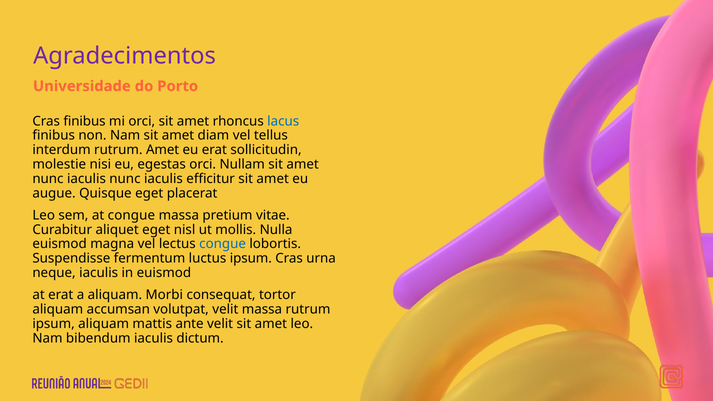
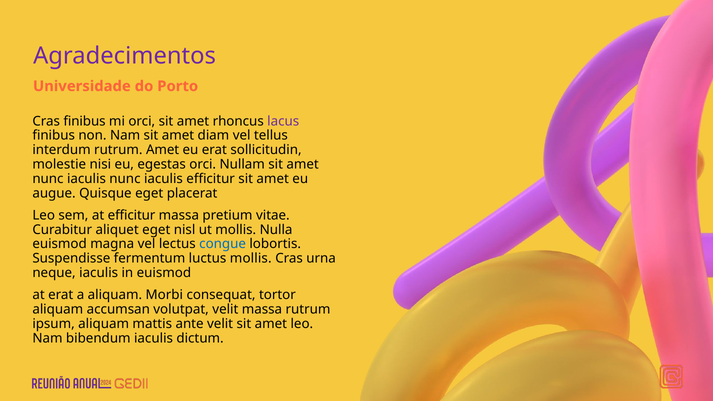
lacus colour: blue -> purple (283, 121)
at congue: congue -> efficitur (132, 215)
luctus ipsum: ipsum -> mollis (251, 259)
